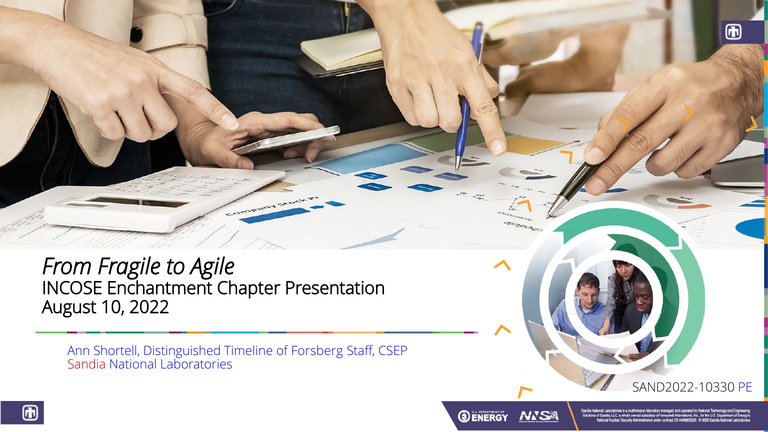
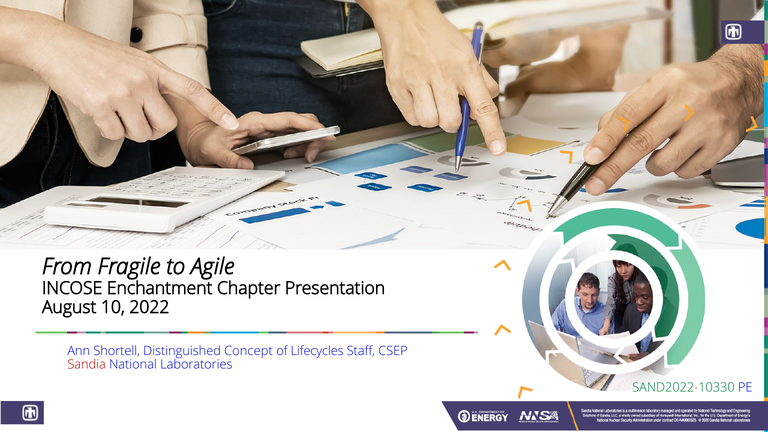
Timeline: Timeline -> Concept (248, 351)
Forsberg: Forsberg -> Lifecycles (317, 351)
SAND2022-10330 colour: black -> green (683, 388)
